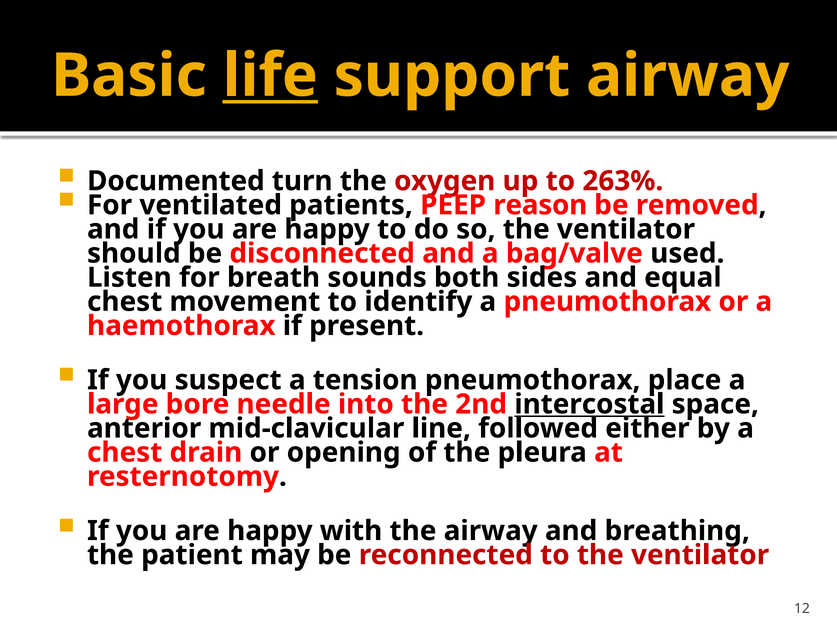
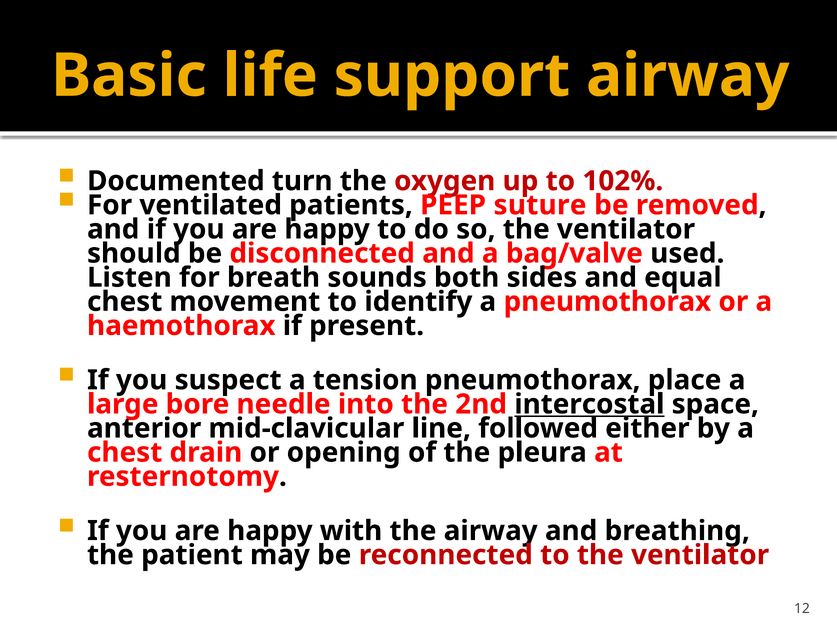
life underline: present -> none (270, 76)
263%: 263% -> 102% (623, 181)
reason: reason -> suture (540, 205)
